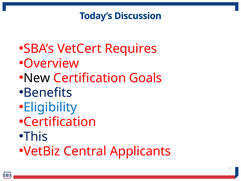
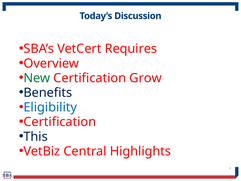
New colour: black -> green (37, 78)
Goals: Goals -> Grow (146, 78)
Applicants: Applicants -> Highlights (140, 151)
